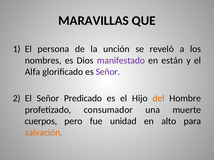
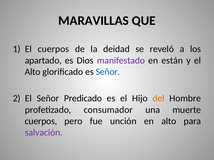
El persona: persona -> cuerpos (53, 49)
unción: unción -> deidad (116, 49)
nombres: nombres -> apartado (43, 61)
Alfa: Alfa -> Alto (33, 72)
Señor colour: purple -> blue (108, 72)
unidad: unidad -> unción (123, 121)
salvación colour: orange -> purple (44, 133)
